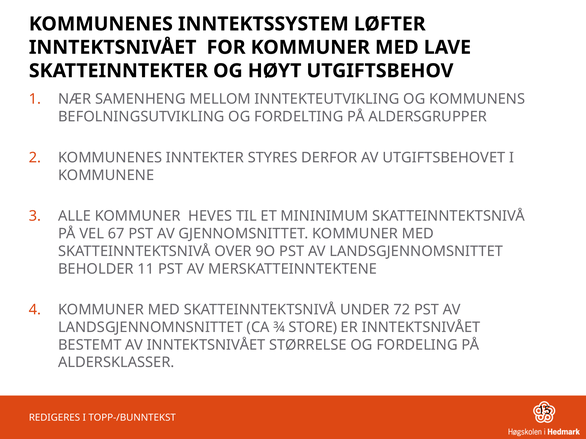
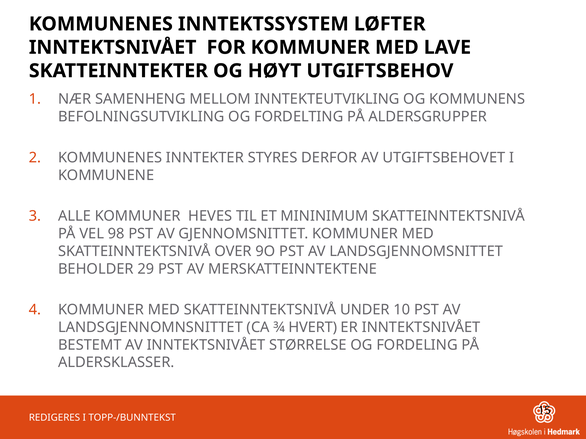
67: 67 -> 98 (116, 234)
11: 11 -> 29 (146, 269)
72: 72 -> 10 (402, 310)
STORE: STORE -> HVERT (313, 328)
